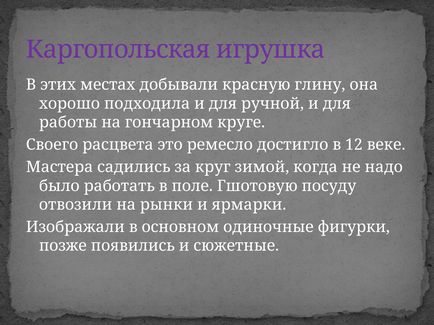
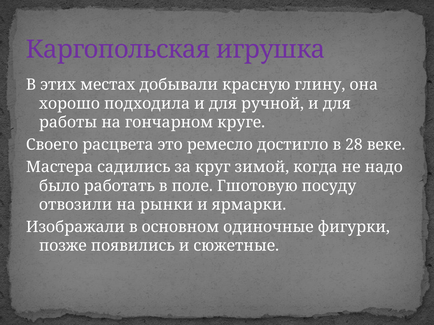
12: 12 -> 28 (354, 145)
